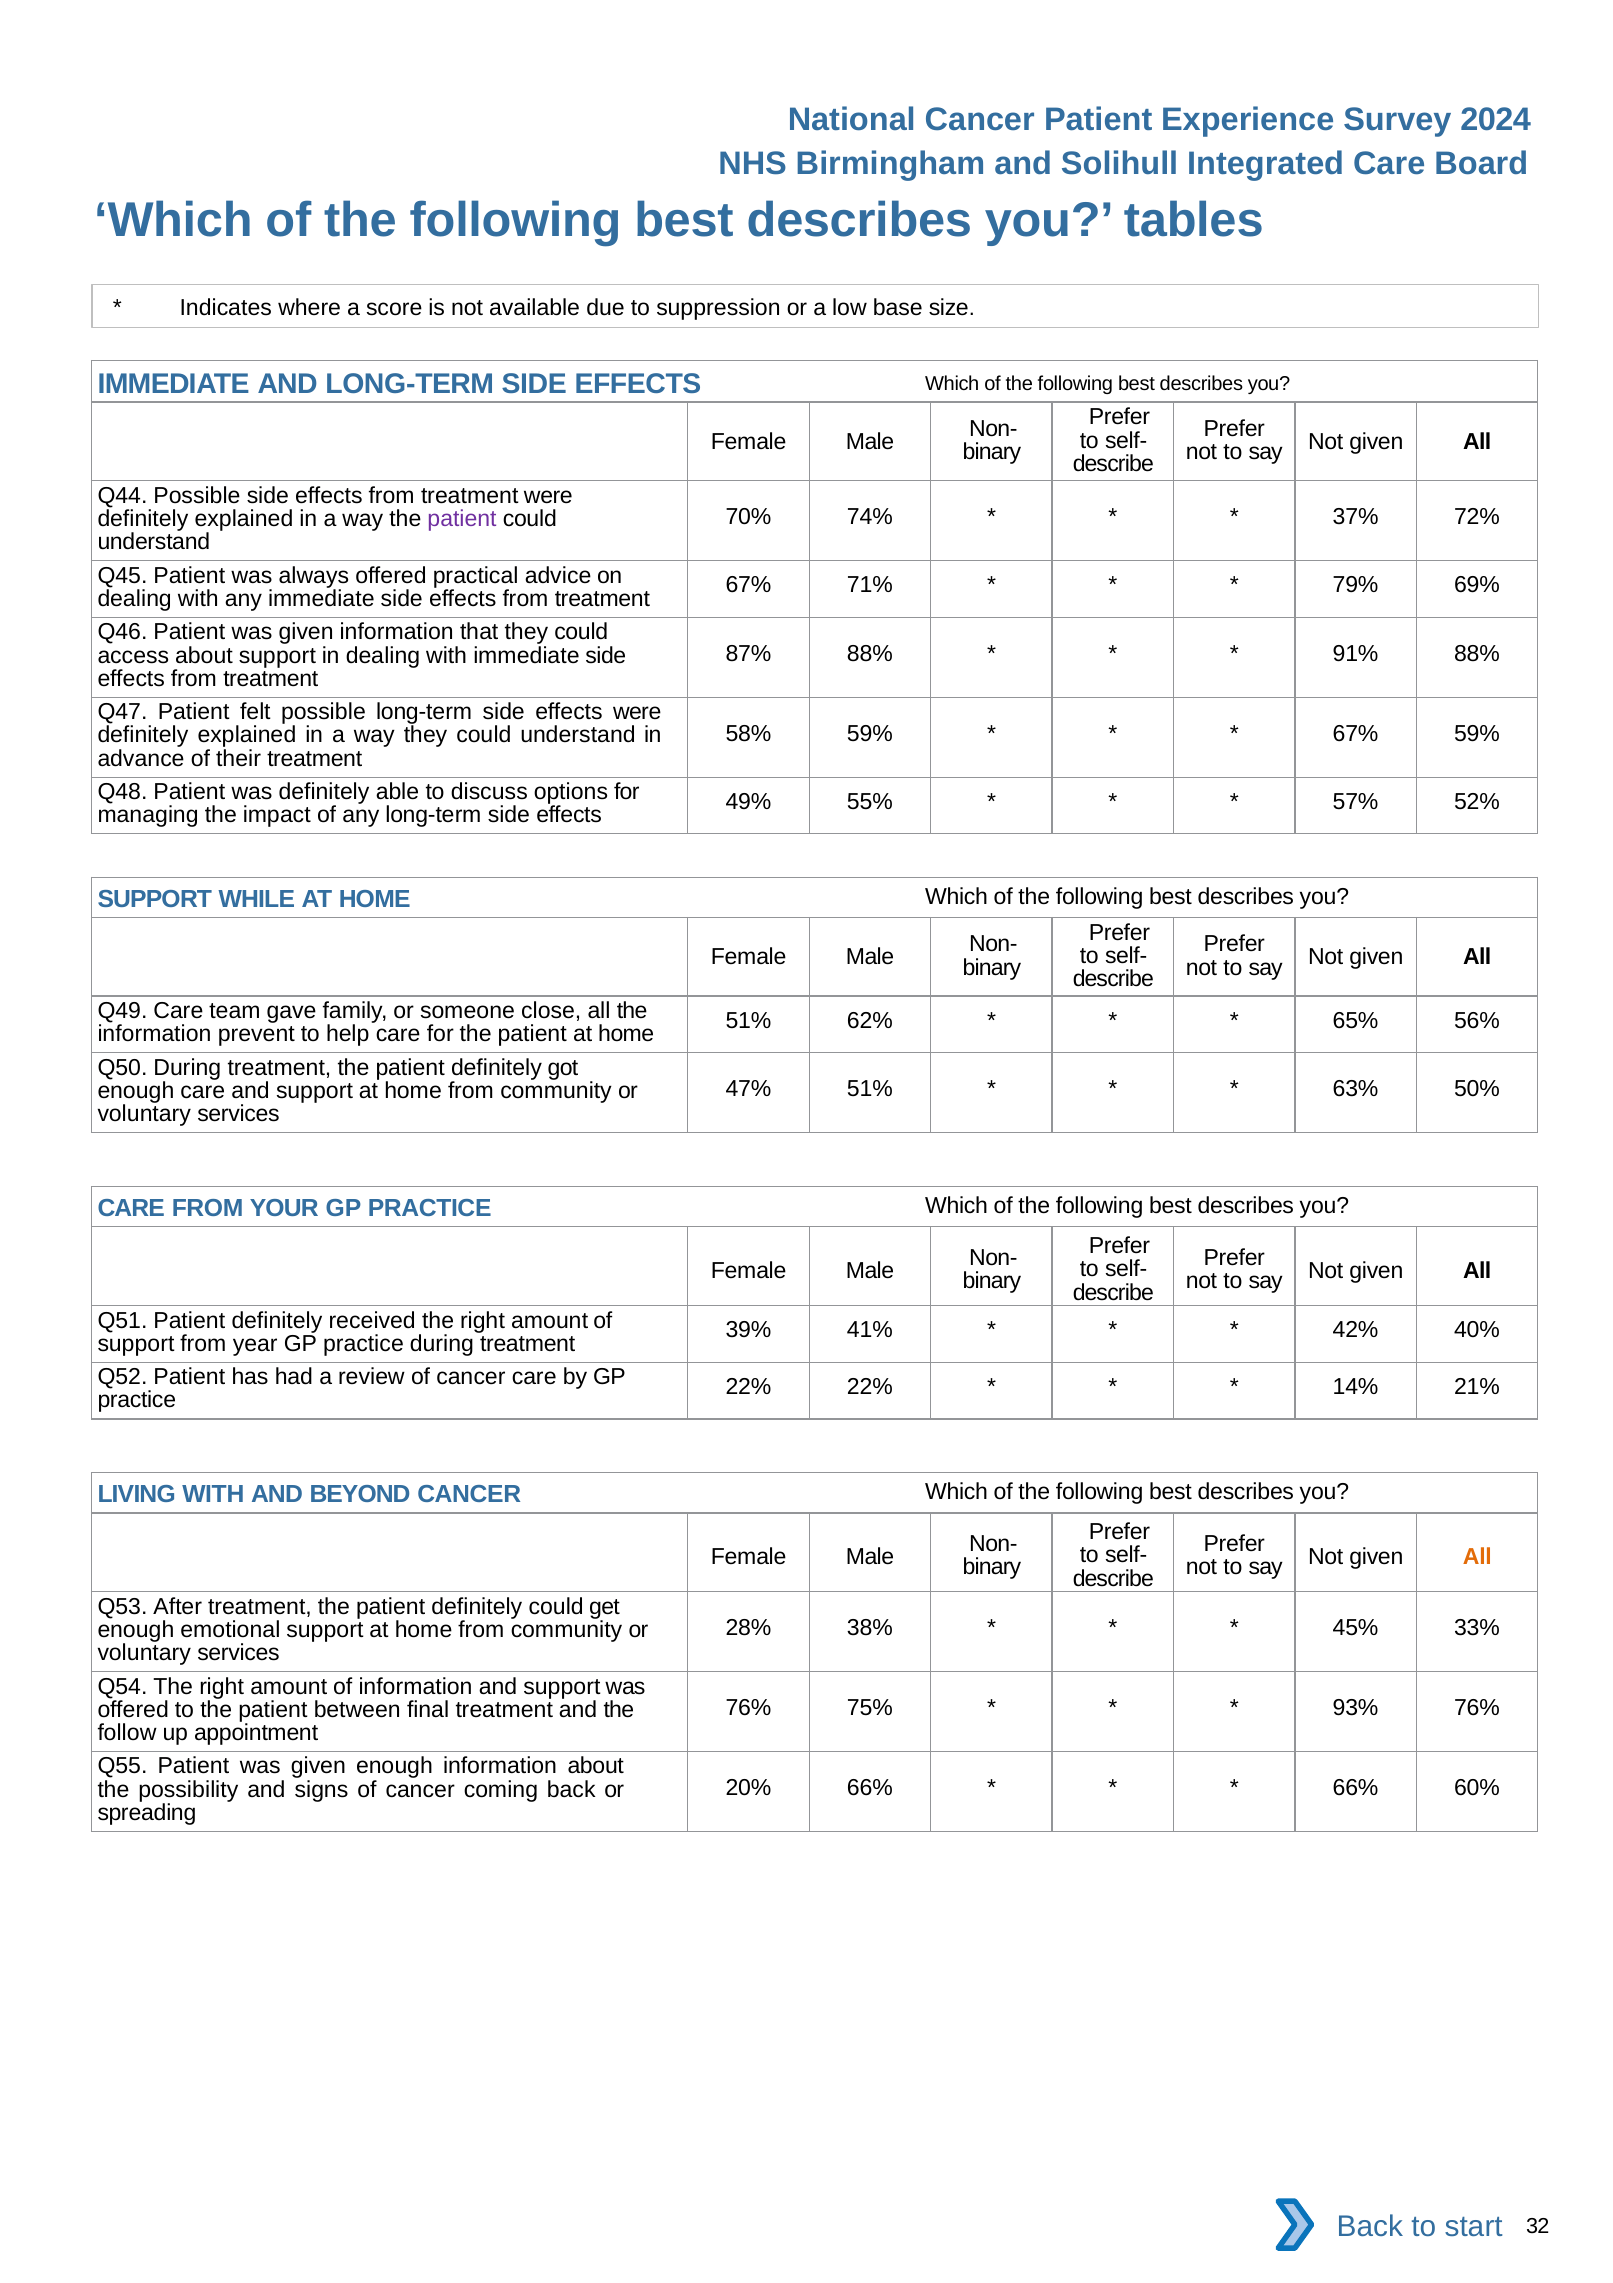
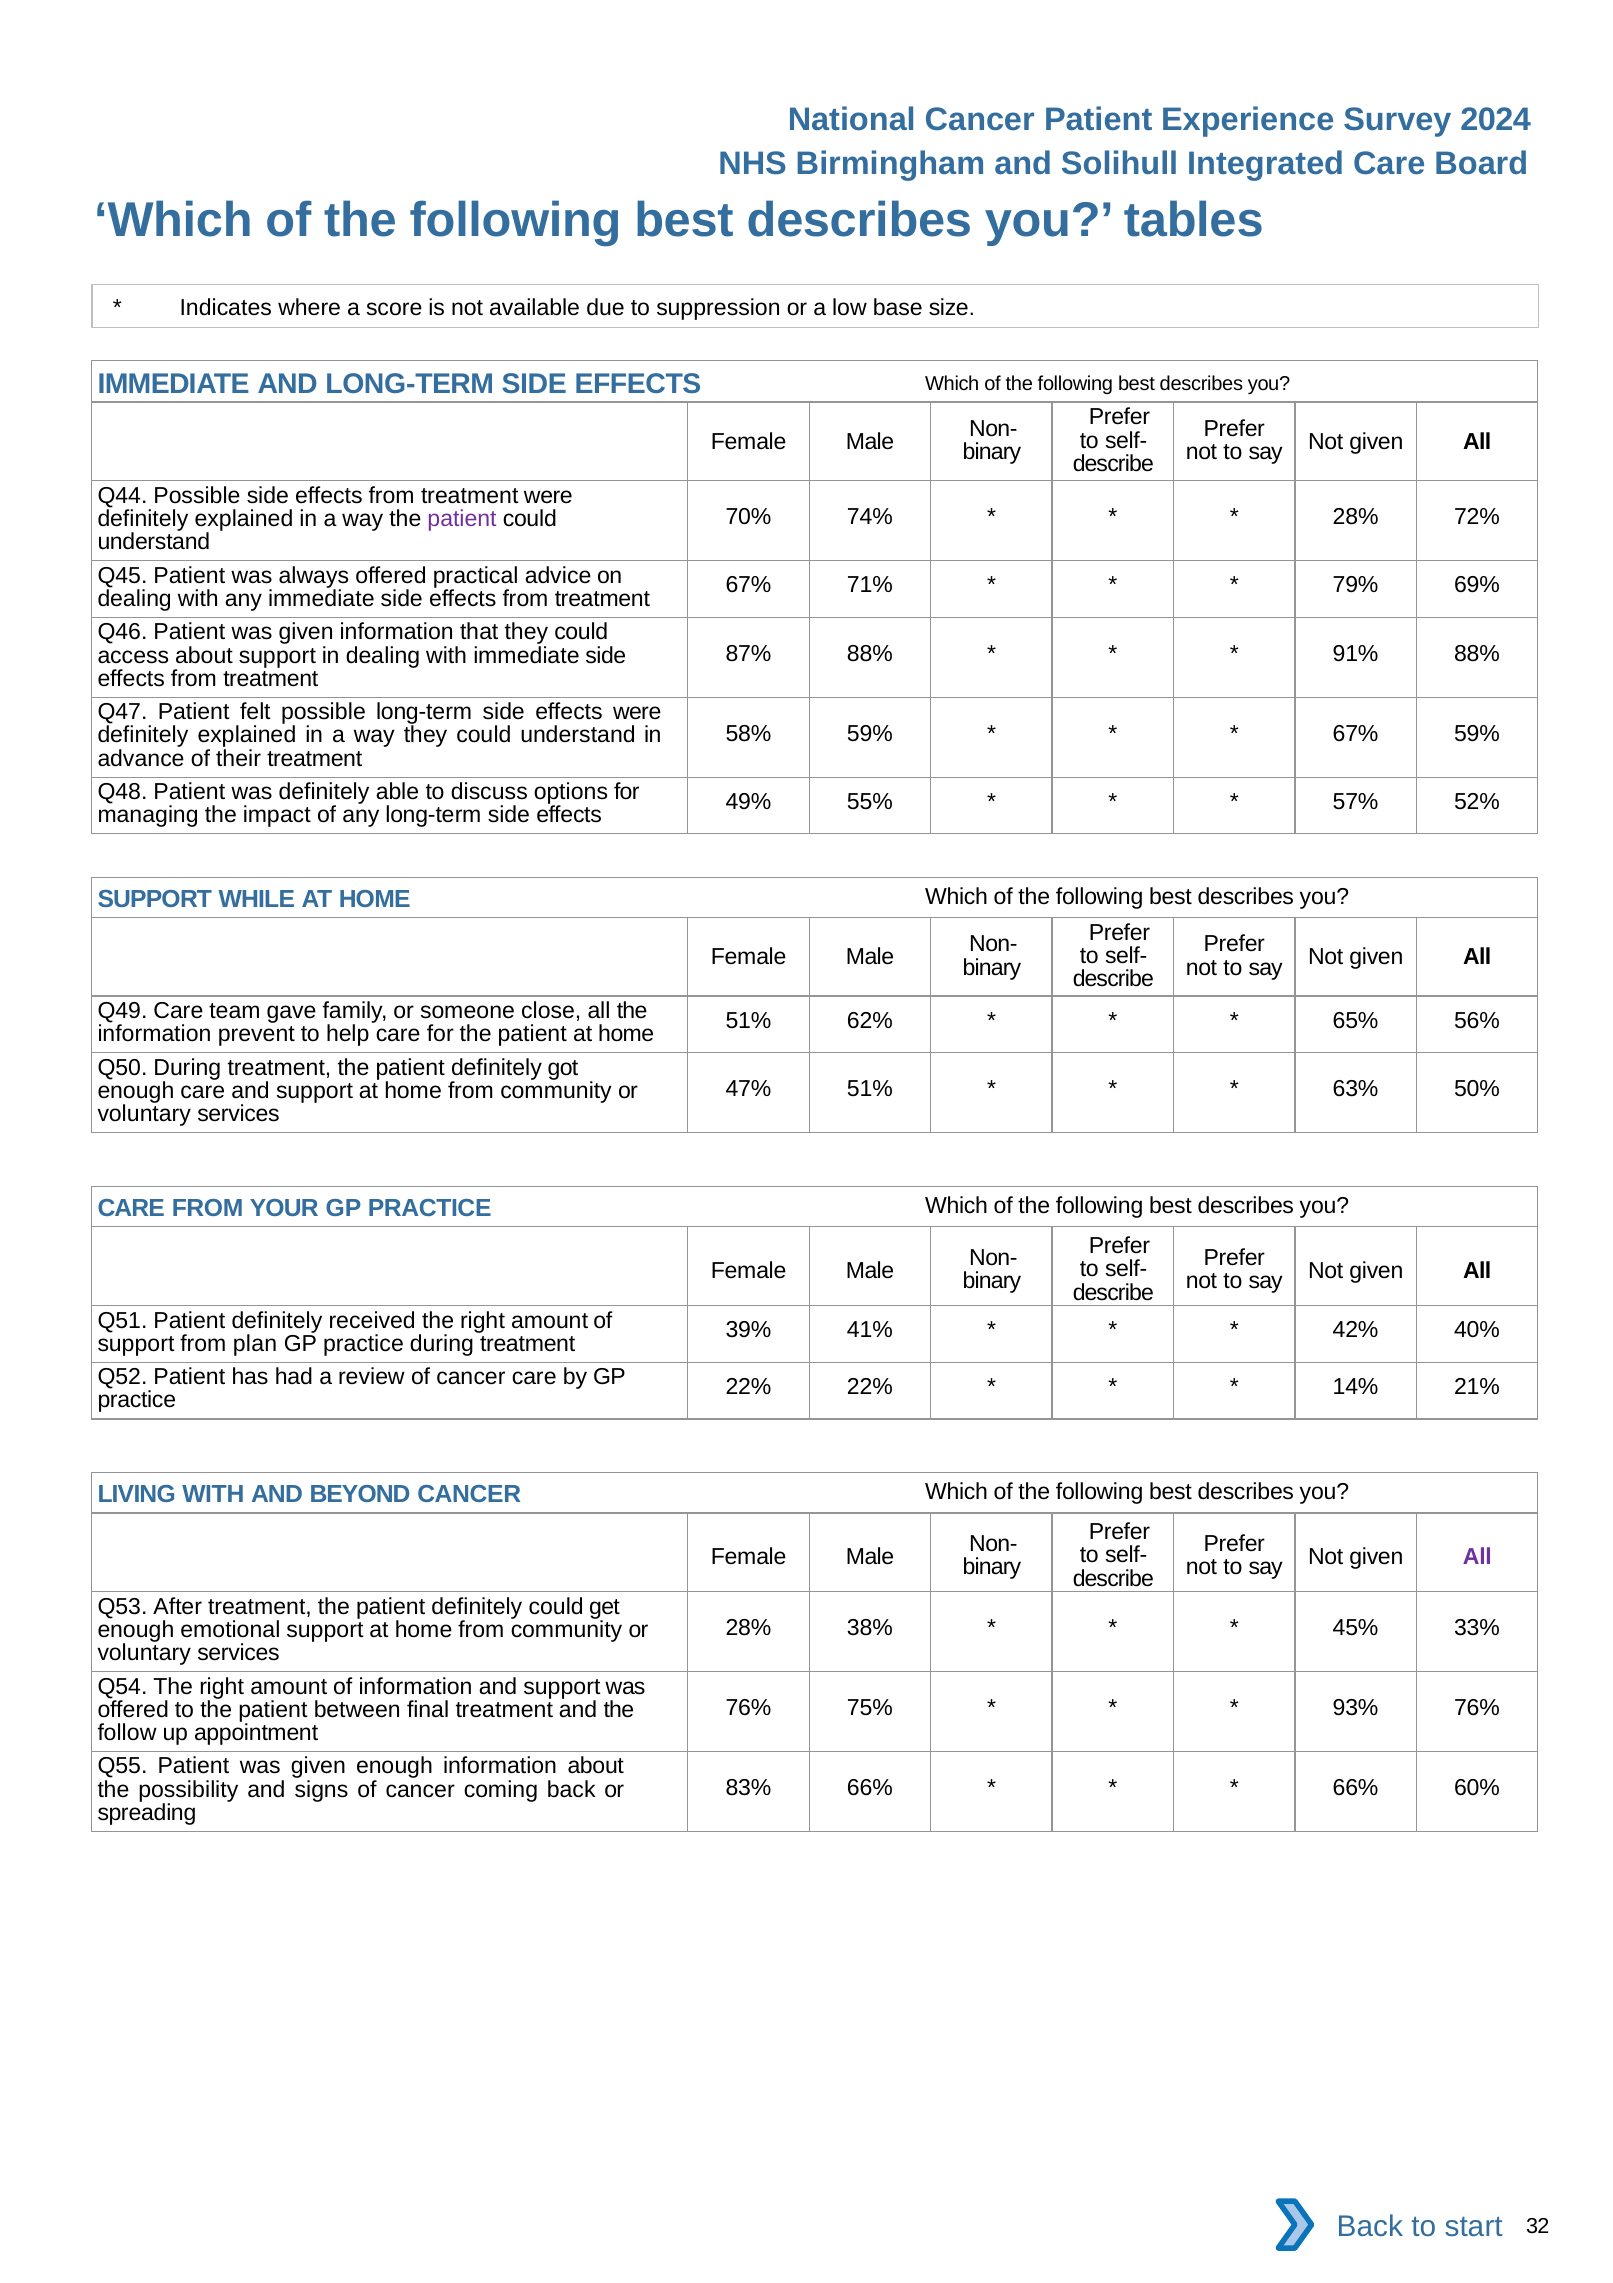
37%: 37% -> 28% (1356, 517)
year: year -> plan (255, 1343)
All colour: orange -> purple (1477, 1556)
20%: 20% -> 83% (748, 1788)
